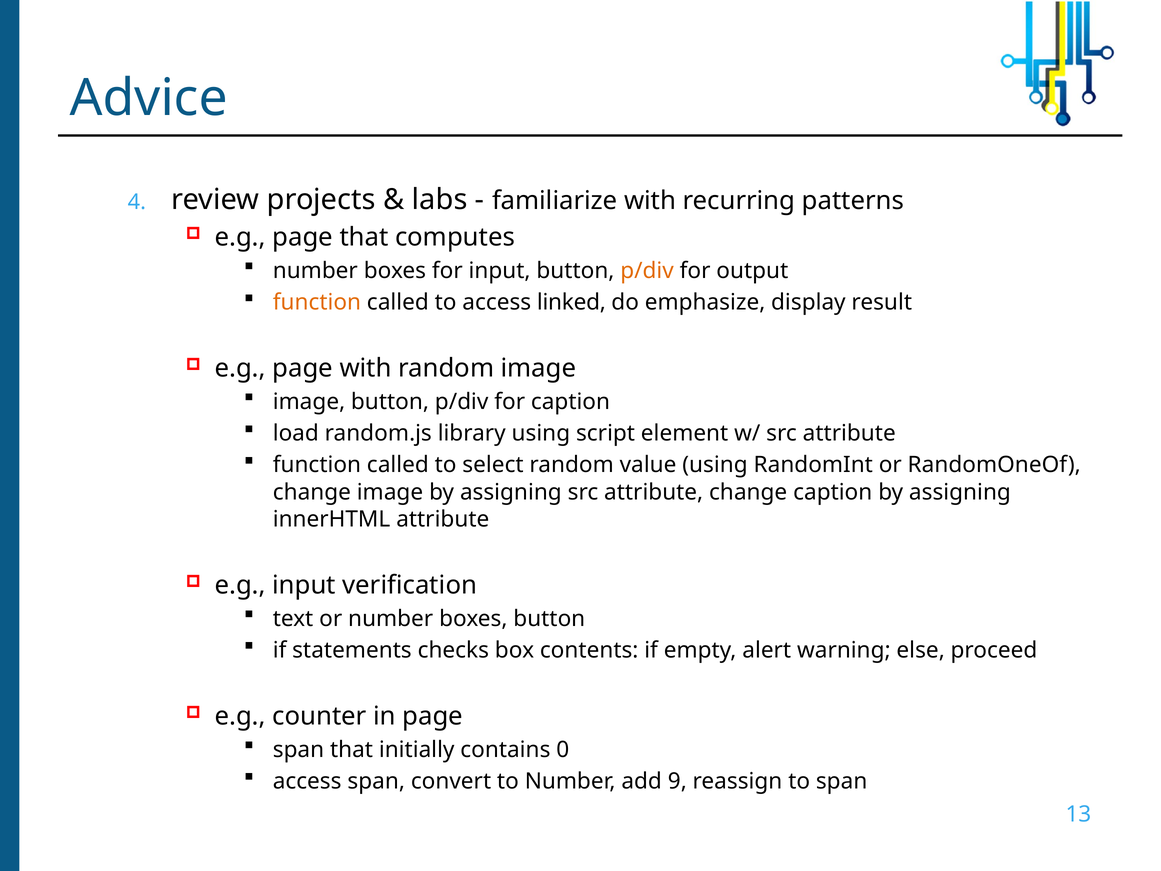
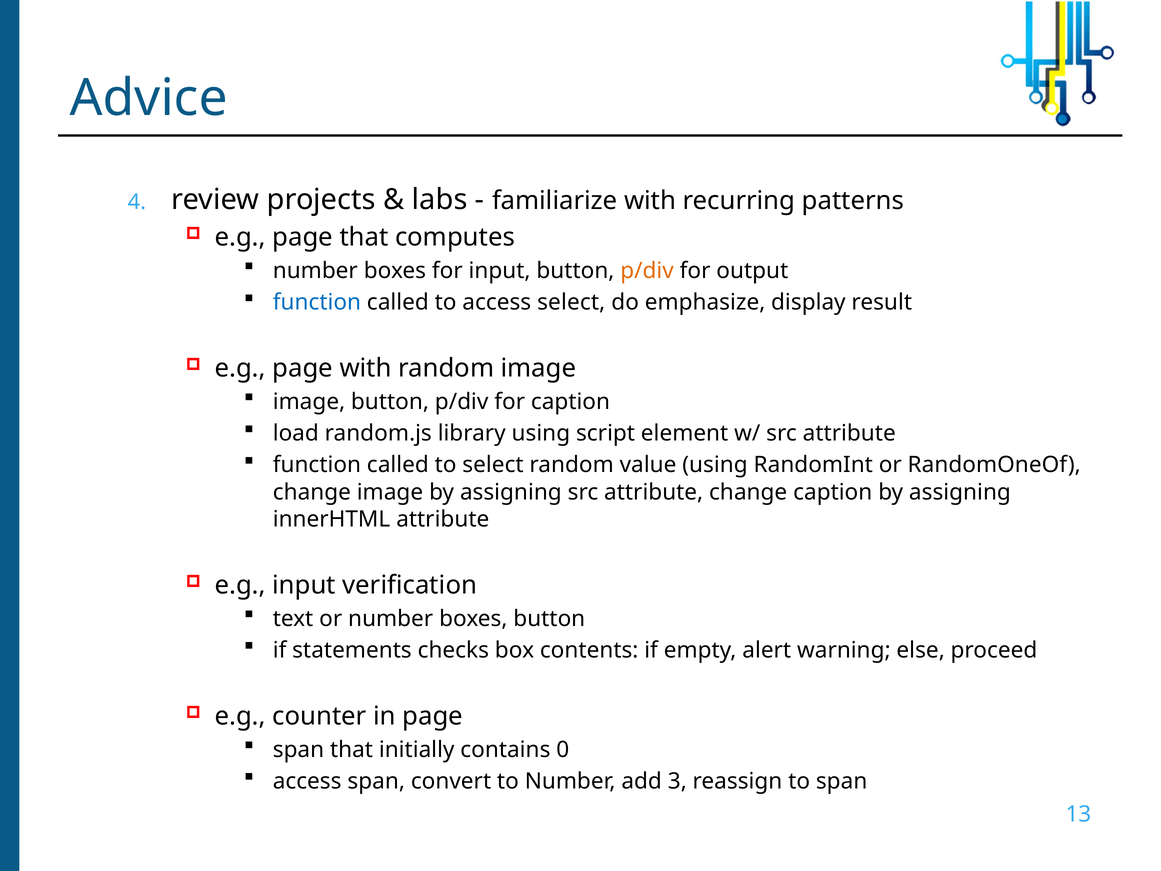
function colour: orange -> blue (317, 302)
access linked: linked -> select (571, 302)
9: 9 -> 3 (677, 781)
